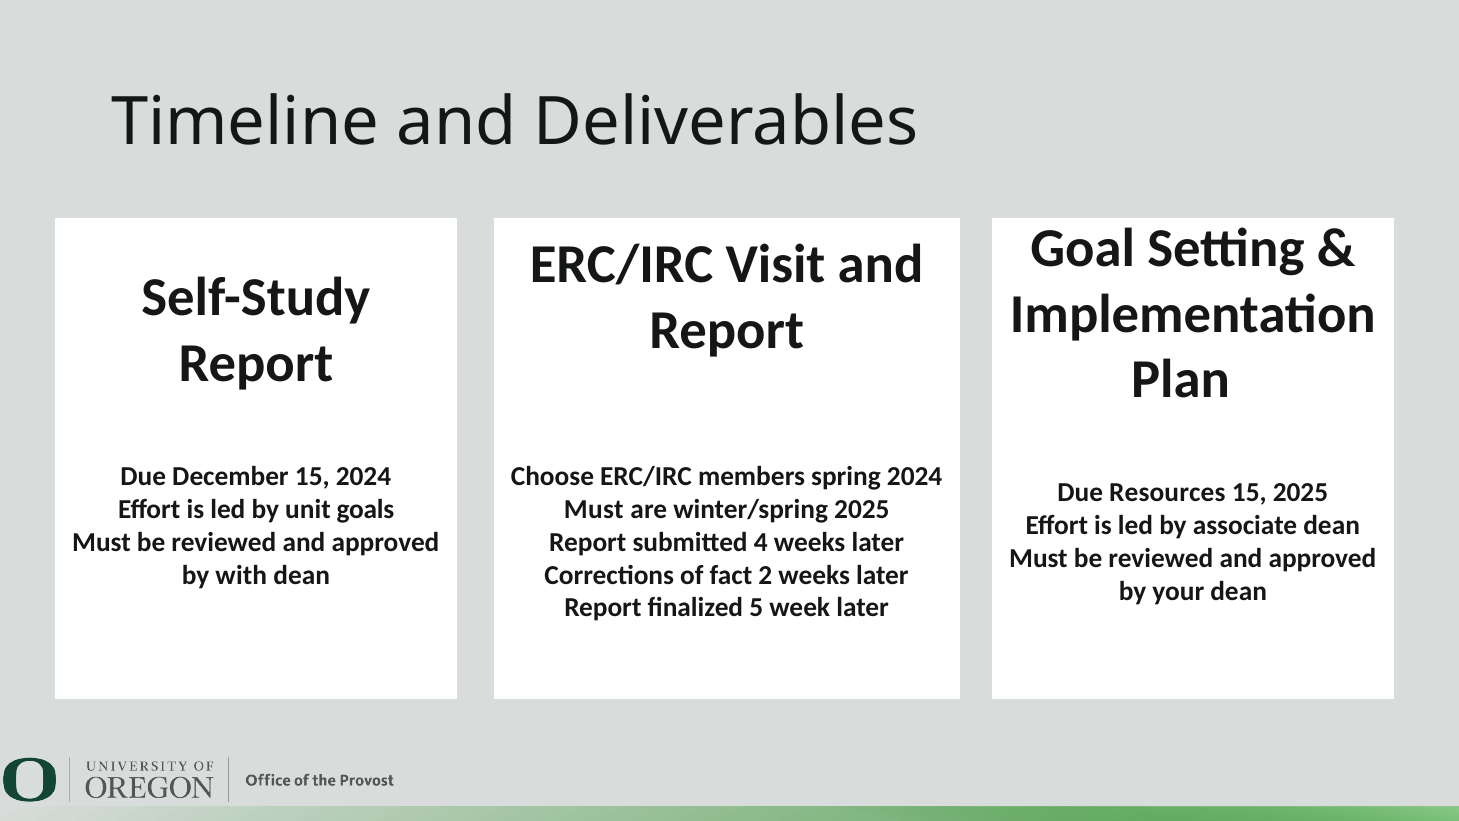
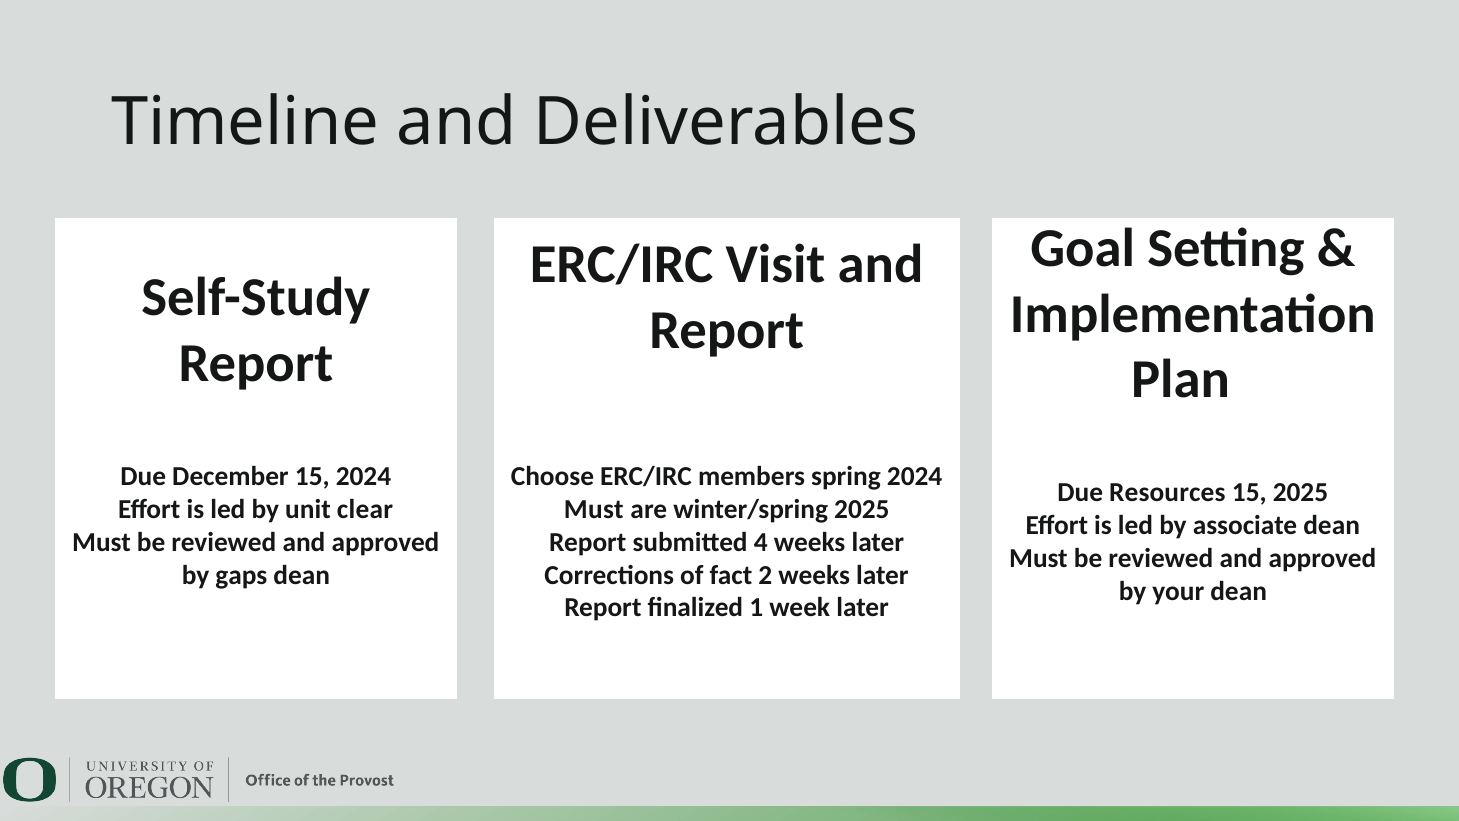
goals: goals -> clear (365, 509)
with: with -> gaps (241, 575)
5: 5 -> 1 (756, 608)
